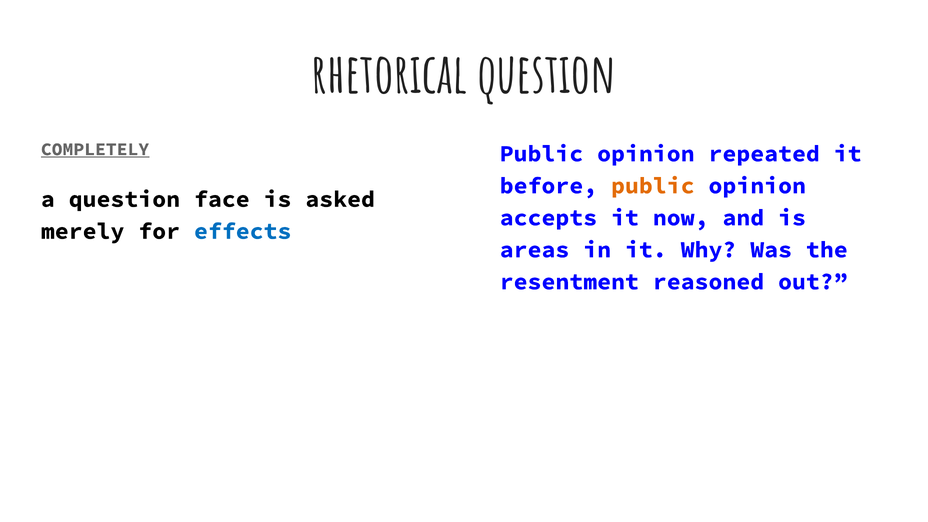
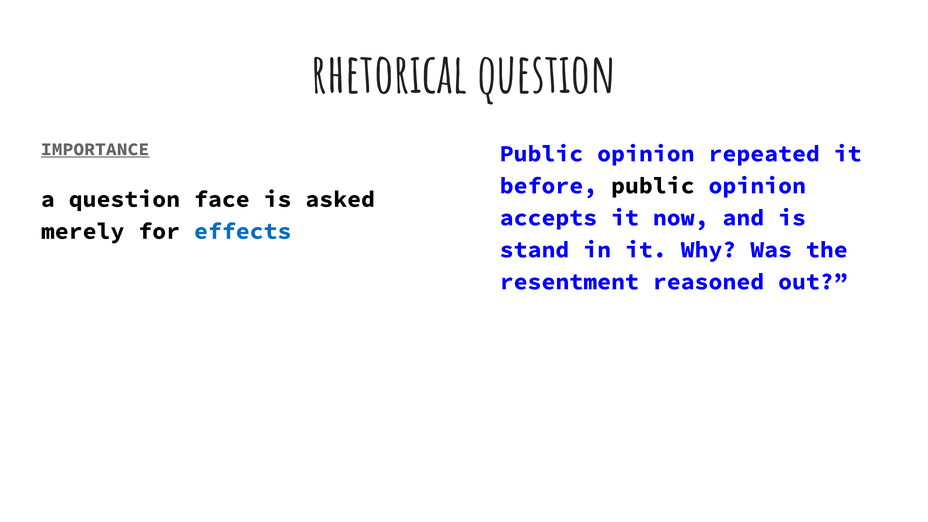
COMPLETELY: COMPLETELY -> IMPORTANCE (95, 149)
public colour: orange -> black (653, 186)
areas: areas -> stand (534, 250)
